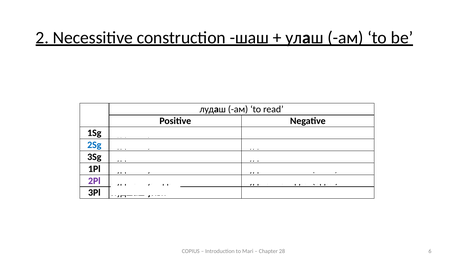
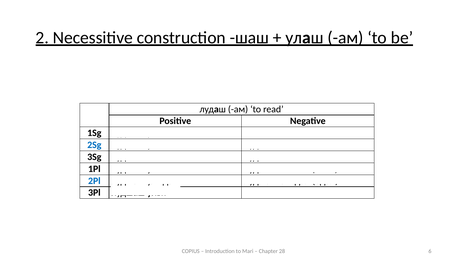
2Pl colour: purple -> blue (94, 181)
